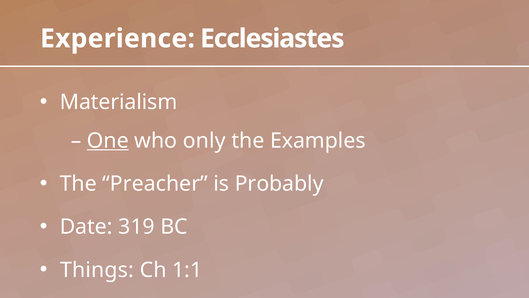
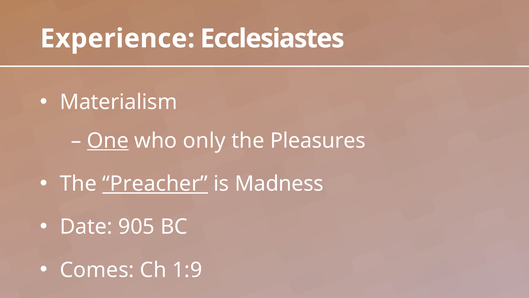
Examples: Examples -> Pleasures (318, 140)
Preacher underline: none -> present (155, 184)
Probably: Probably -> Madness (279, 184)
319: 319 -> 905 (136, 227)
Things: Things -> Comes (97, 270)
1:1: 1:1 -> 1:9 (187, 270)
